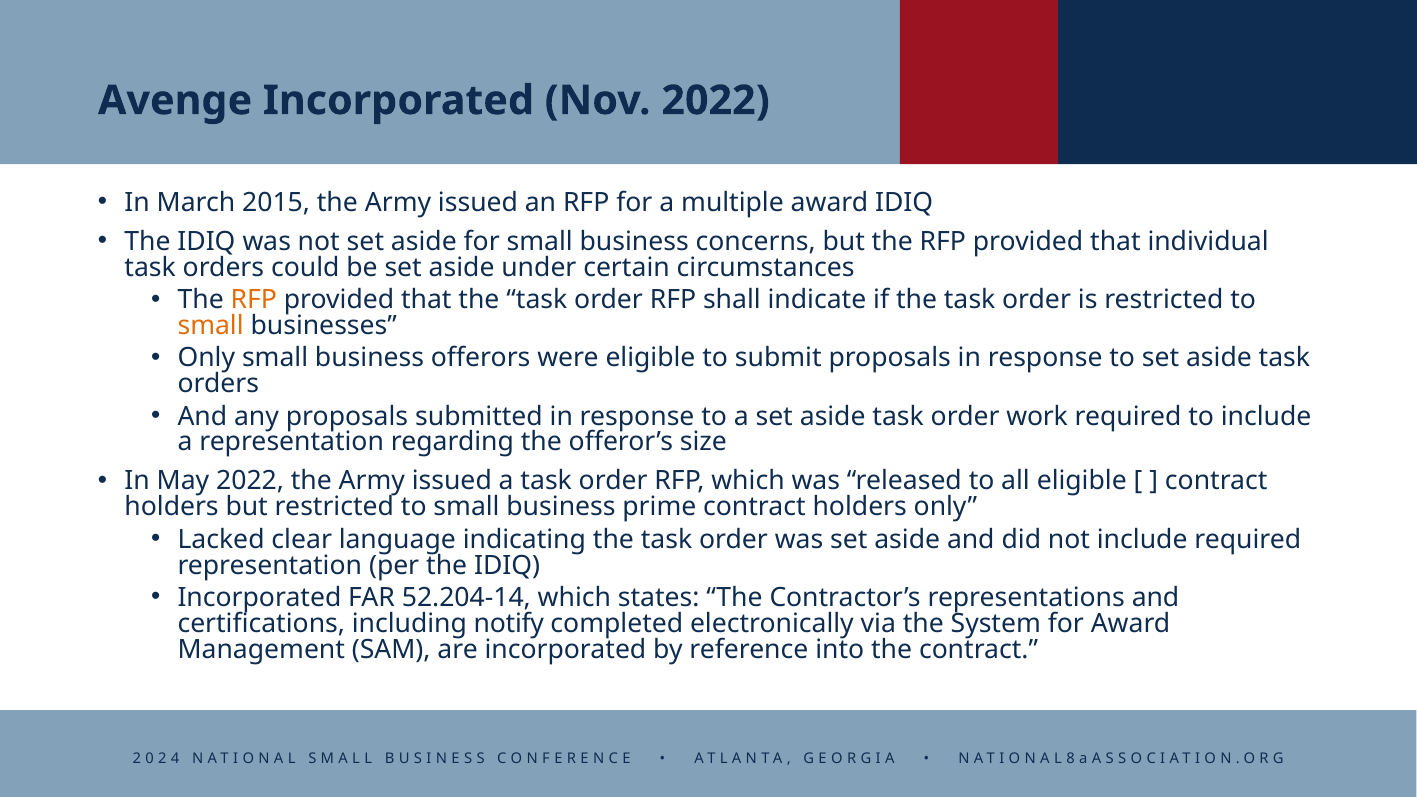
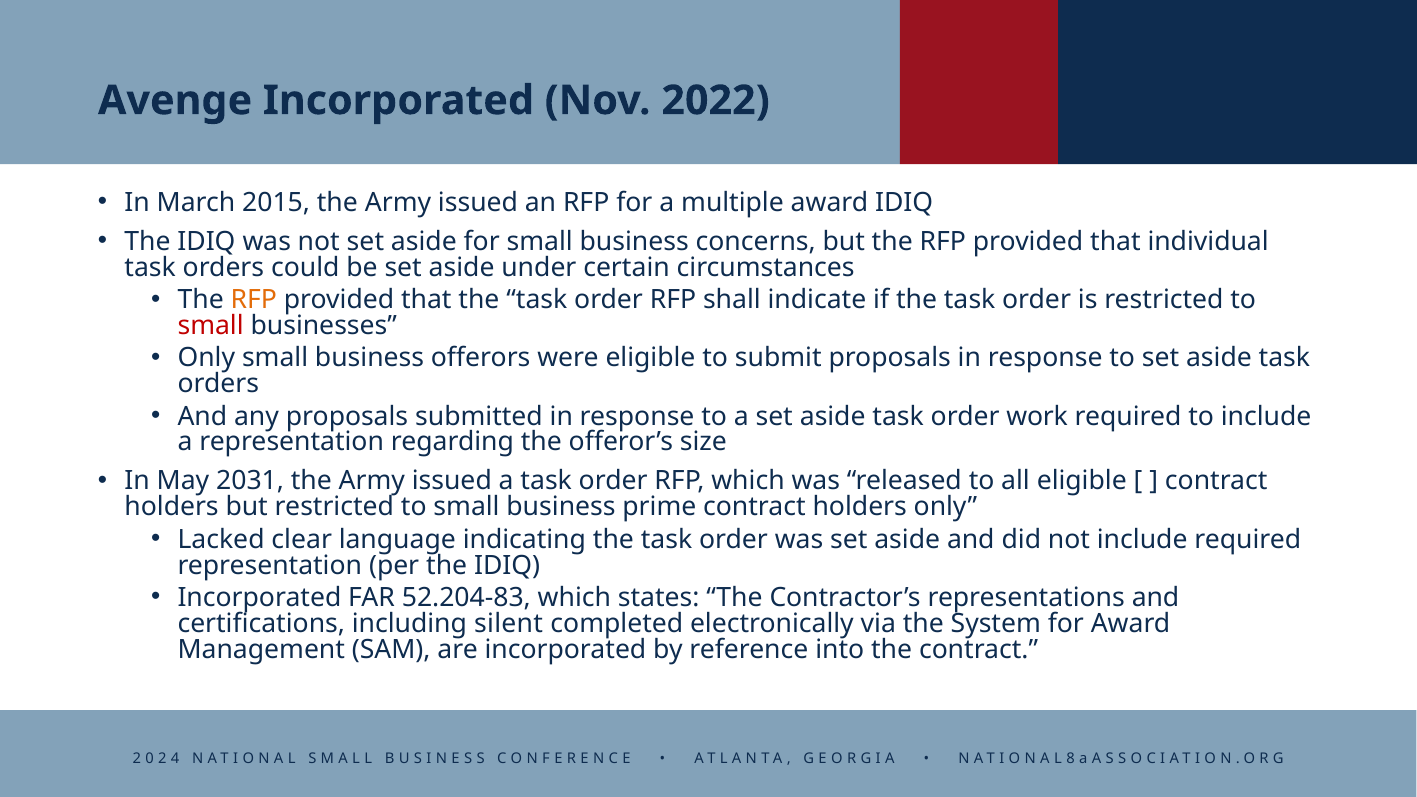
small colour: orange -> red (211, 326)
May 2022: 2022 -> 2031 (250, 481)
52.204-14: 52.204-14 -> 52.204-83 (466, 598)
notify: notify -> silent (509, 624)
